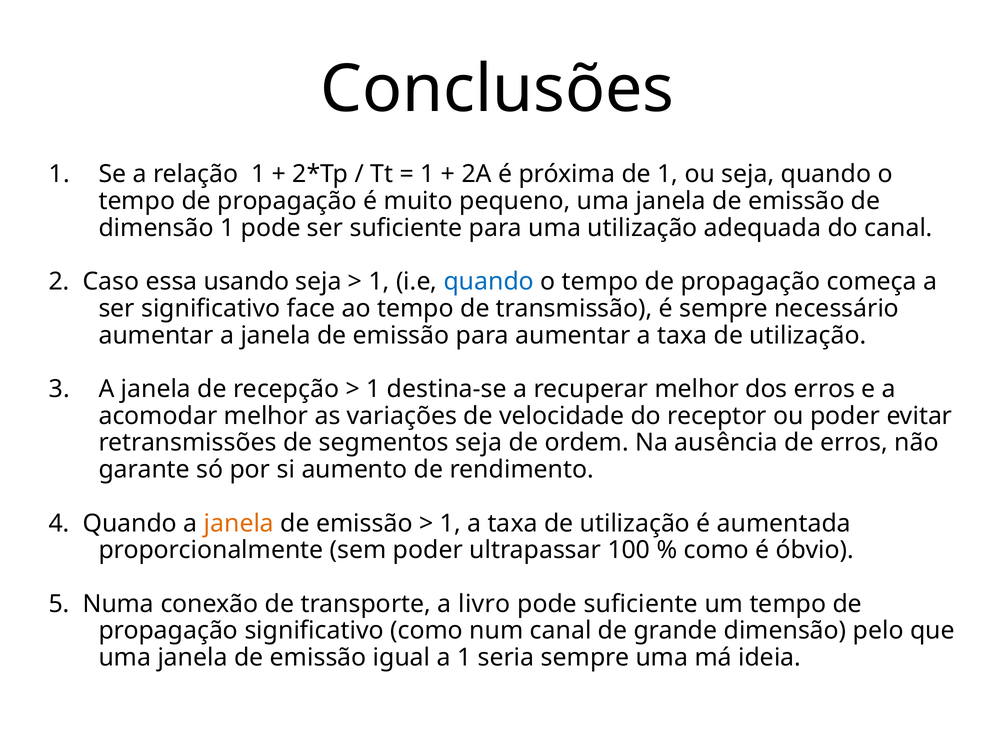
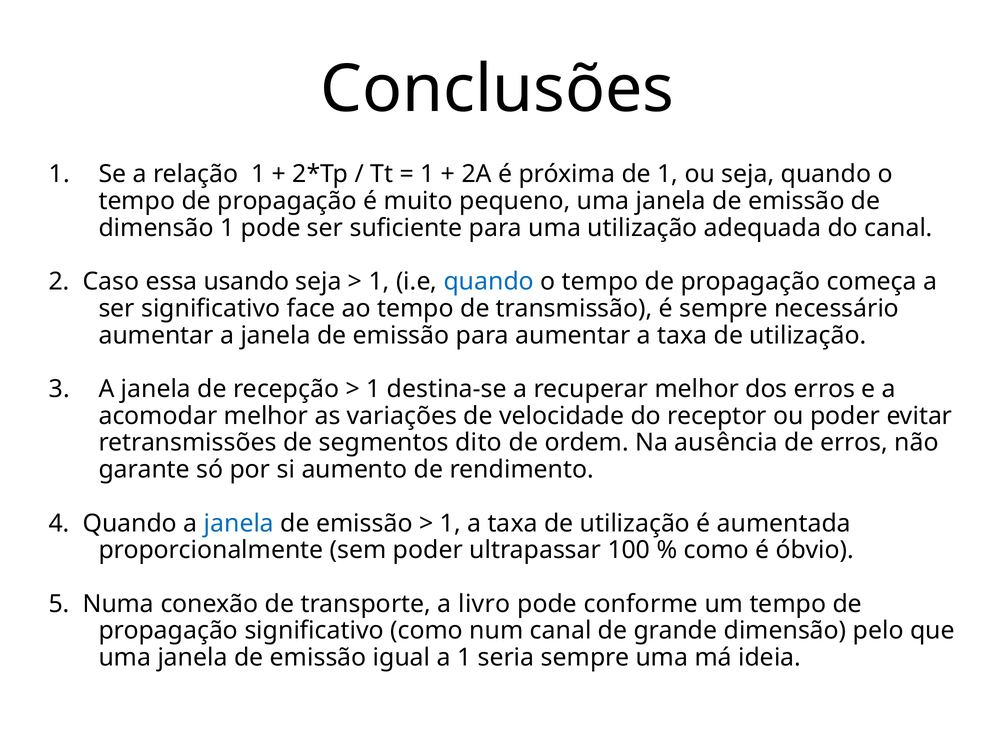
segmentos seja: seja -> dito (479, 443)
janela colour: orange -> blue (239, 523)
pode suficiente: suficiente -> conforme (641, 604)
